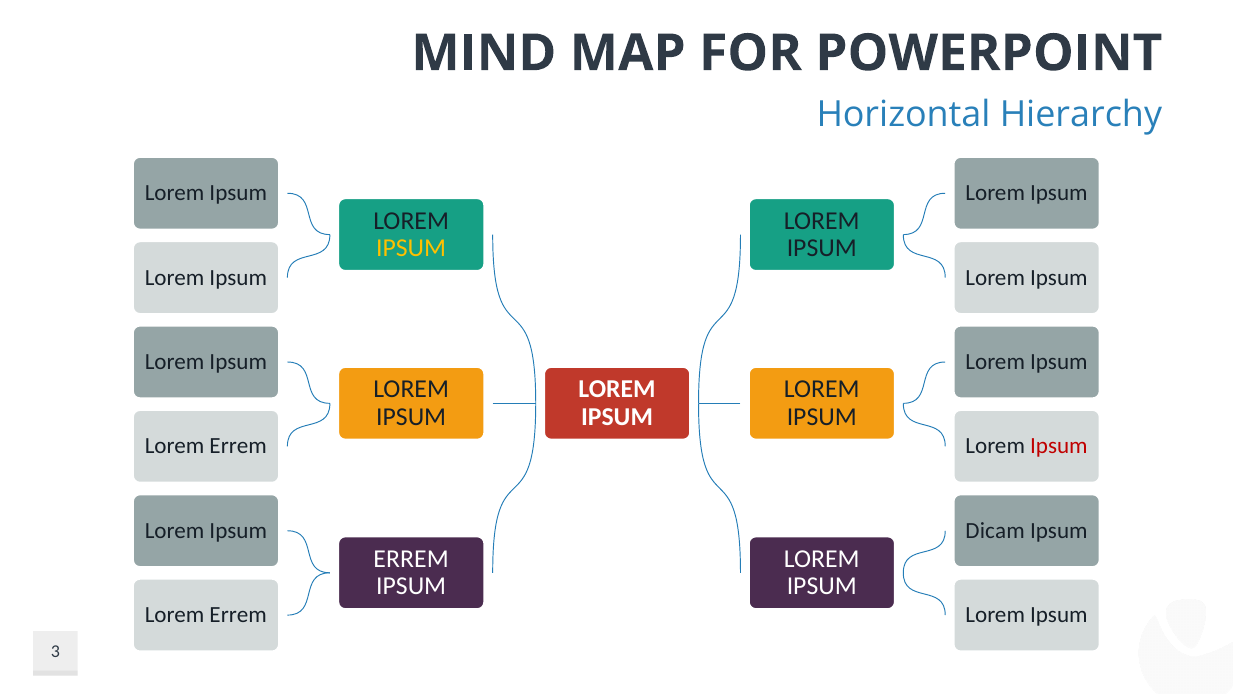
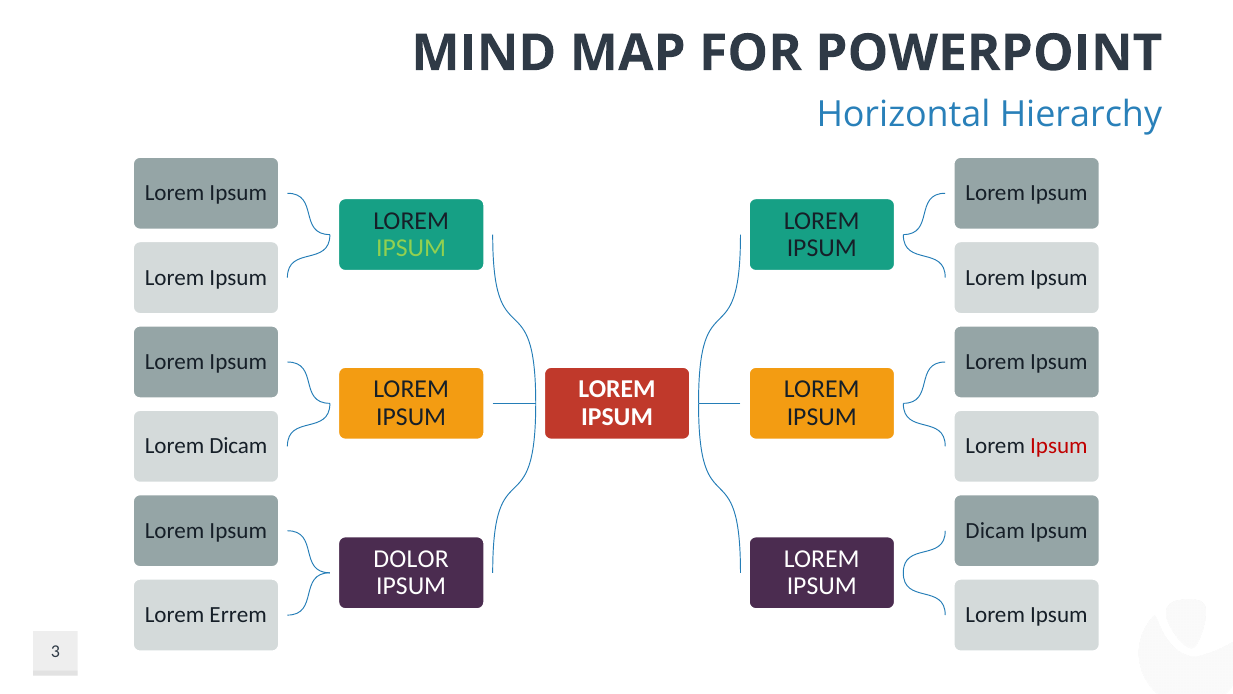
IPSUM colour: yellow -> light green (411, 248)
Errem: Errem -> Dicam (238, 446)
ERREM: ERREM -> DOLOR (411, 558)
